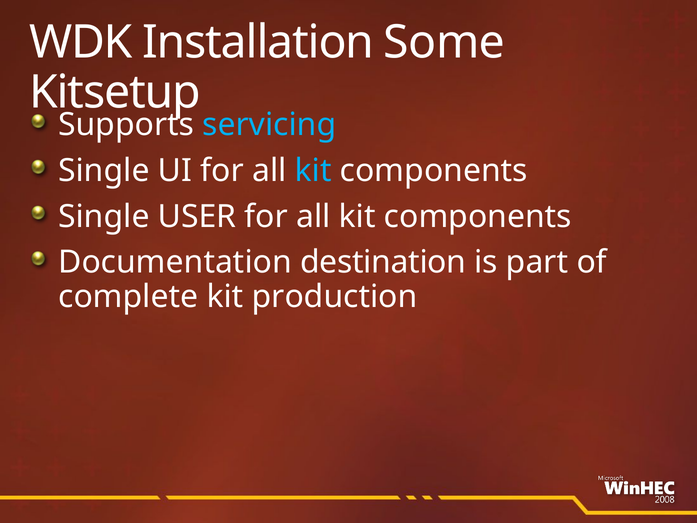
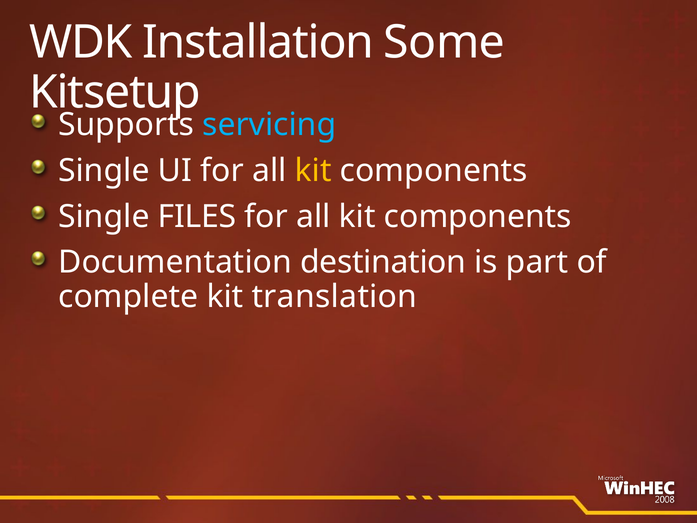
kit colour: light blue -> yellow (313, 171)
USER: USER -> FILES (197, 216)
production: production -> translation (334, 297)
